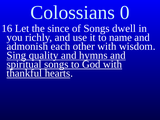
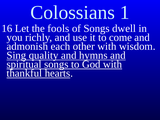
0: 0 -> 1 (125, 13)
since: since -> fools (58, 28)
name: name -> come (120, 37)
